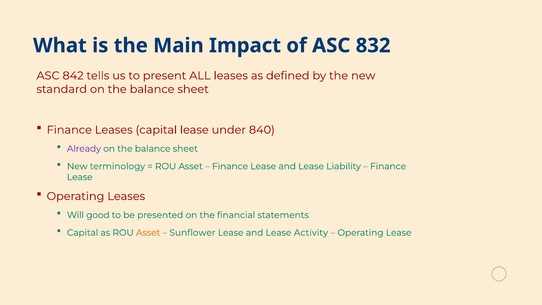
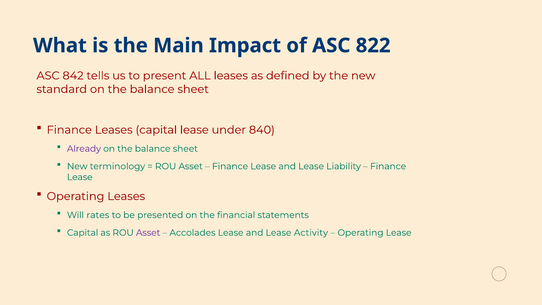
832: 832 -> 822 (373, 46)
good: good -> rates (98, 215)
Asset colour: orange -> purple (148, 233)
Sunflower: Sunflower -> Accolades (192, 233)
